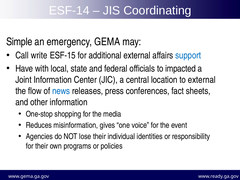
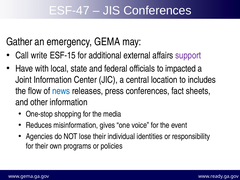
ESF-14: ESF-14 -> ESF-47 (69, 11)
JIS Coordinating: Coordinating -> Conferences (157, 11)
Simple: Simple -> Gather (19, 42)
support colour: blue -> purple (188, 55)
to external: external -> includes (202, 80)
